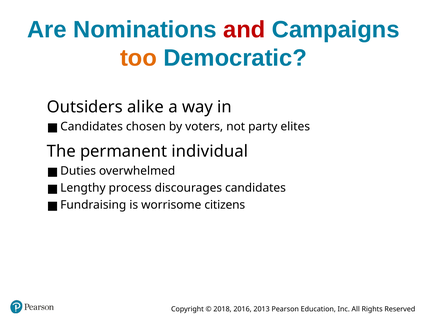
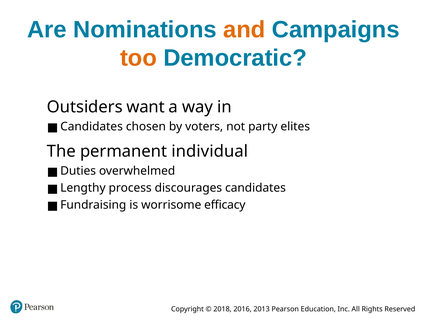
and colour: red -> orange (244, 30)
alike: alike -> want (146, 107)
citizens: citizens -> efficacy (225, 205)
